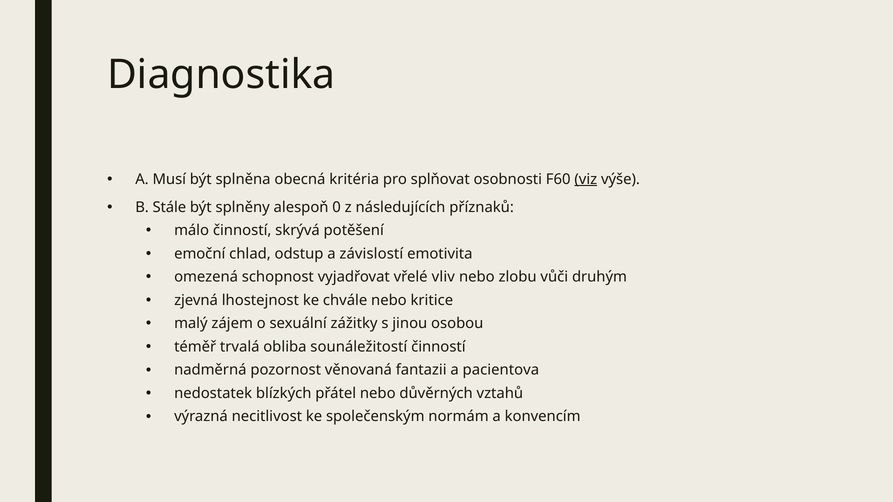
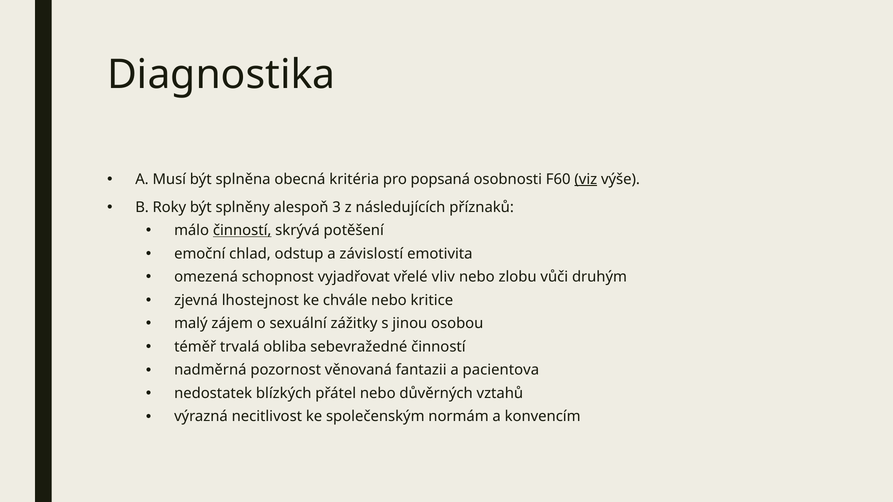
splňovat: splňovat -> popsaná (440, 179)
Stále: Stále -> Roky (169, 207)
0: 0 -> 3 (337, 207)
činností underline: none -> present (242, 231)
sounáležitostí: sounáležitostí -> sebevražedné (359, 347)
